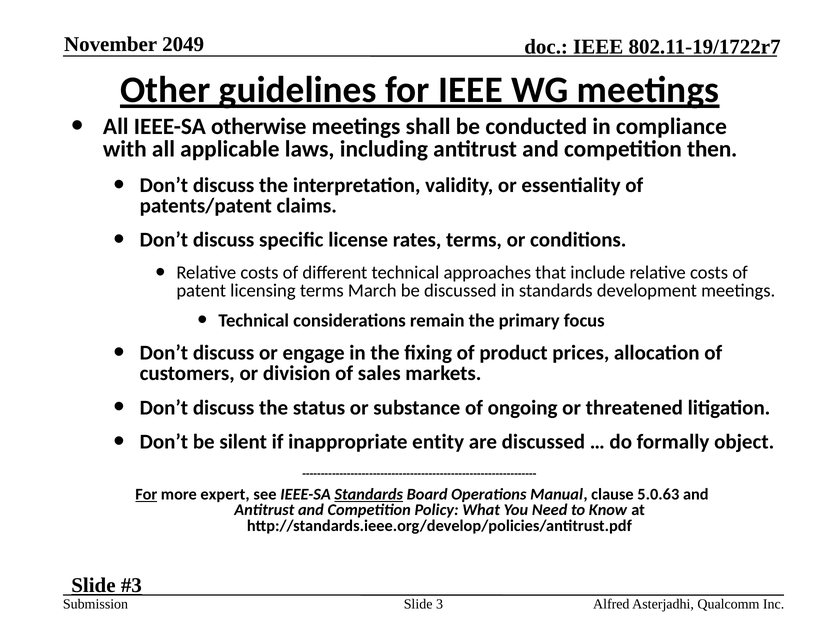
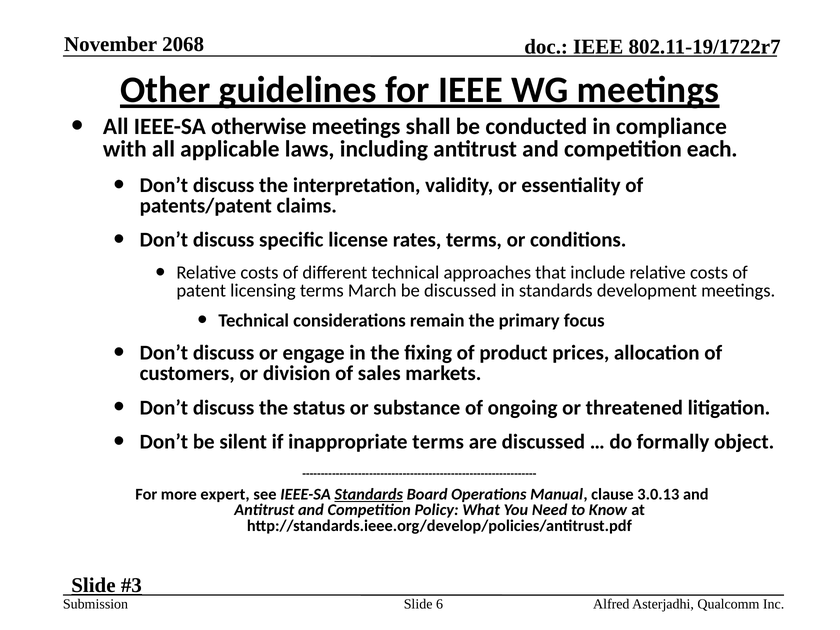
2049: 2049 -> 2068 (183, 45)
then: then -> each (712, 149)
inappropriate entity: entity -> terms (438, 442)
For underline: present -> none (146, 494)
5.0.63: 5.0.63 -> 3.0.13 (658, 494)
3: 3 -> 6 (440, 604)
